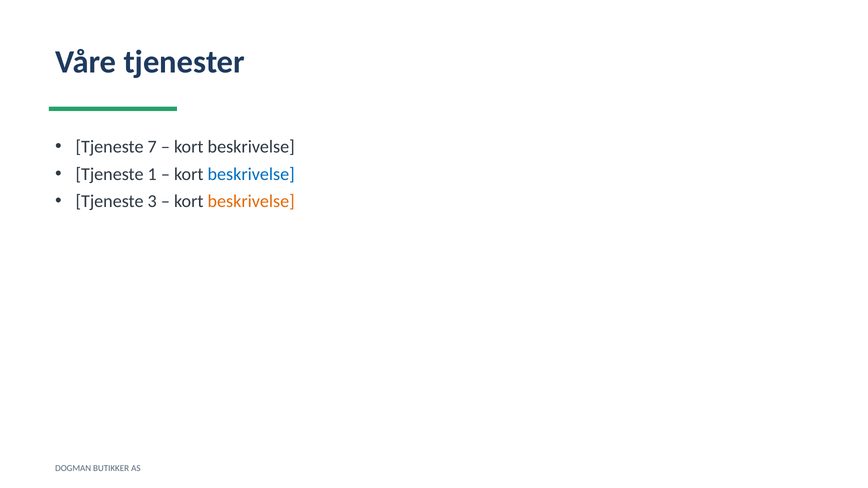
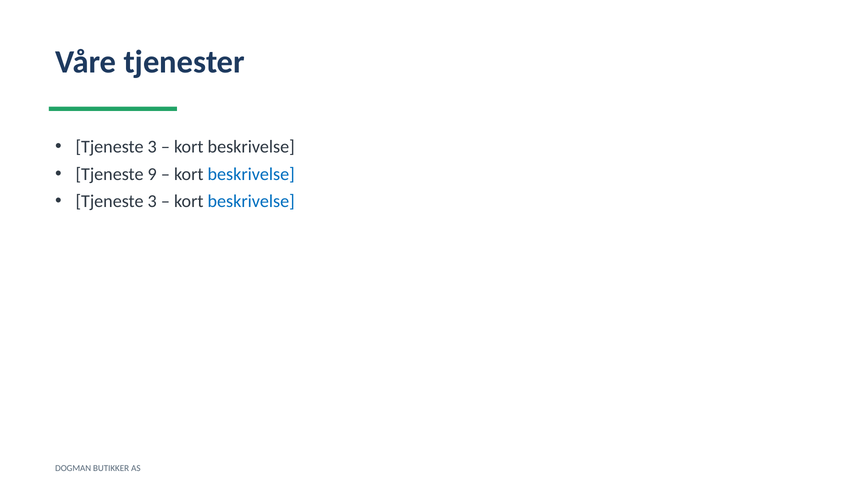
7: 7 -> 3 (152, 147)
1: 1 -> 9 (152, 174)
beskrivelse colour: orange -> blue (251, 201)
